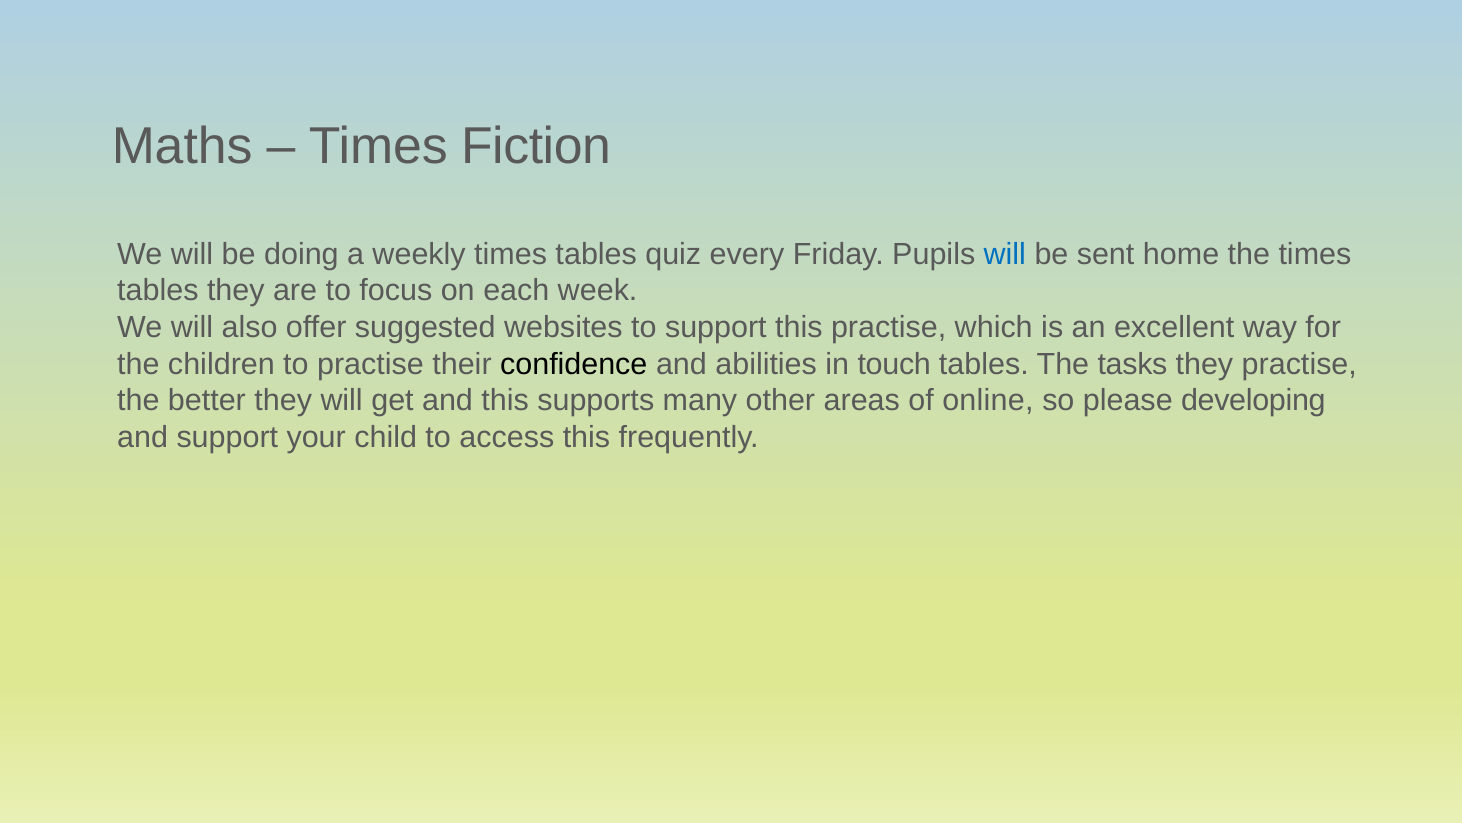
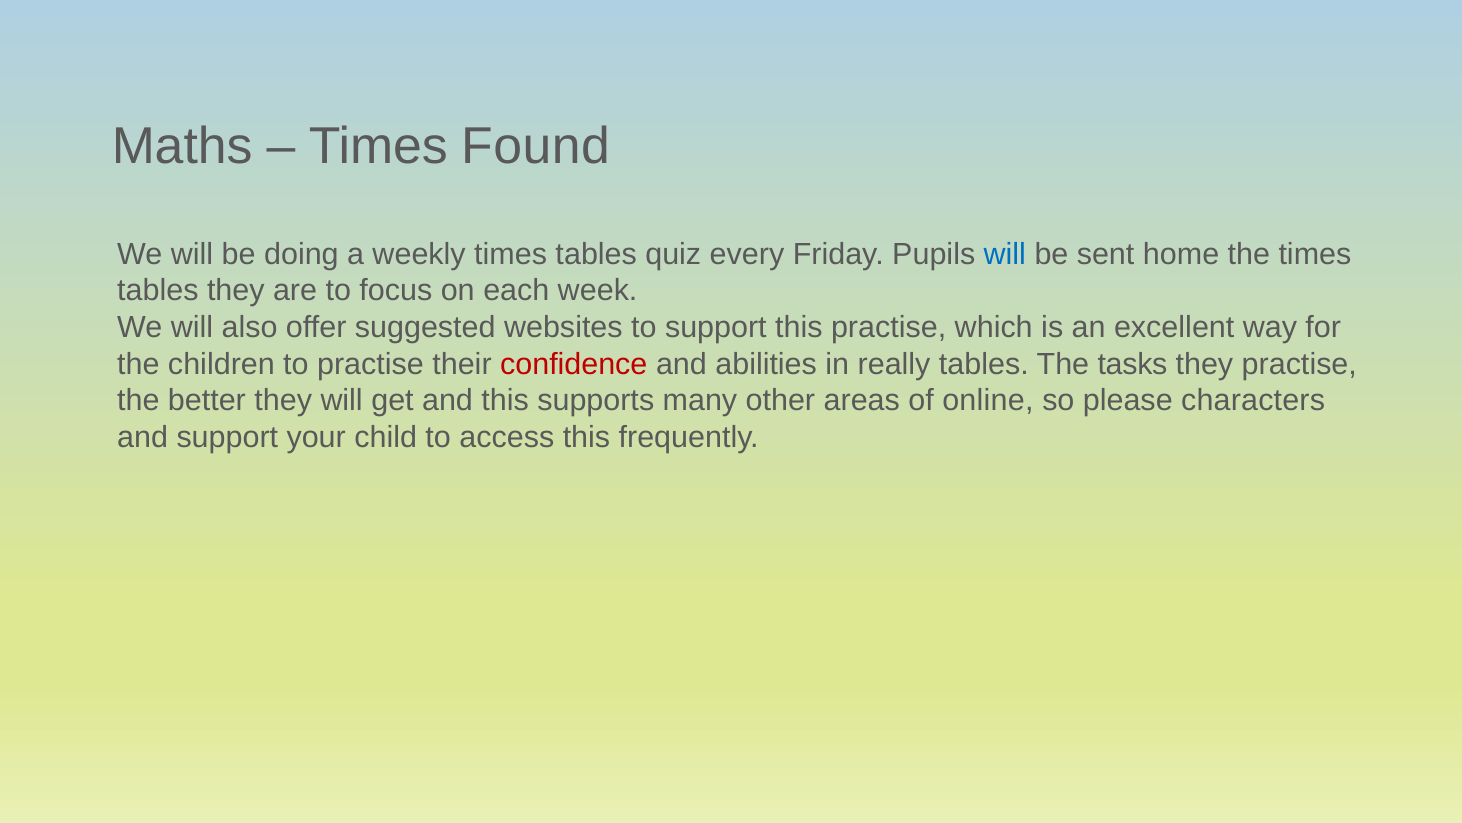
Fiction: Fiction -> Found (536, 147)
confidence colour: black -> red (574, 364)
touch: touch -> really (894, 364)
developing: developing -> characters (1253, 401)
